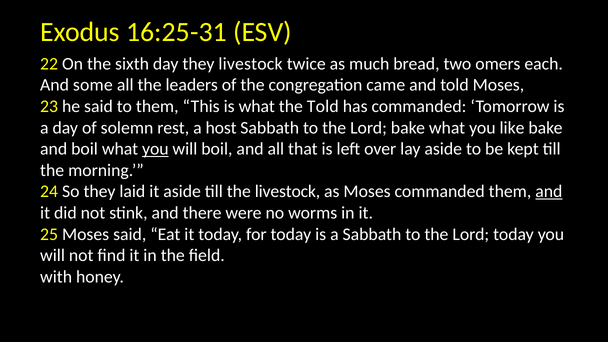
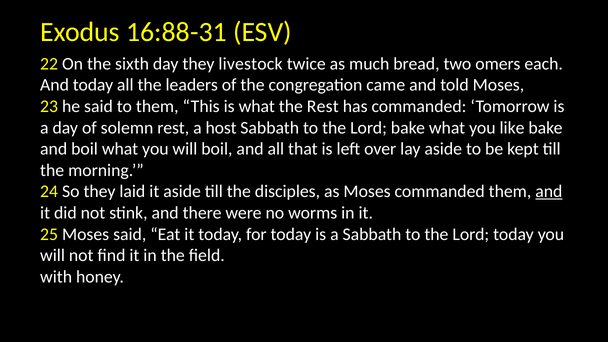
16:25-31: 16:25-31 -> 16:88-31 (176, 32)
And some: some -> today (93, 85)
the Told: Told -> Rest (323, 106)
you underline: present -> none (155, 149)
the livestock: livestock -> disciples (287, 192)
